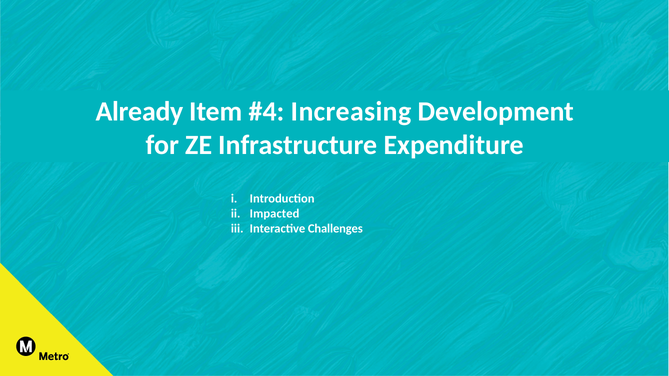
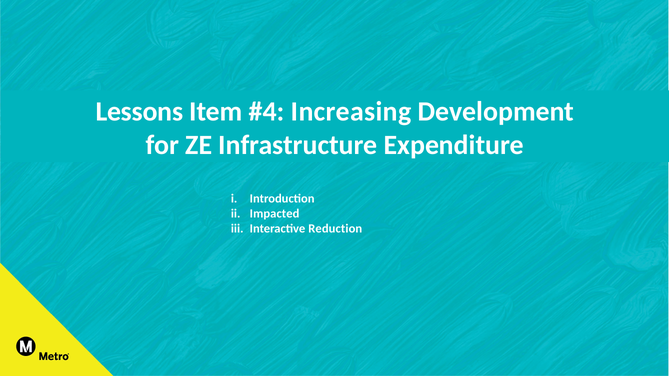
Already: Already -> Lessons (139, 112)
Challenges: Challenges -> Reduction (335, 229)
